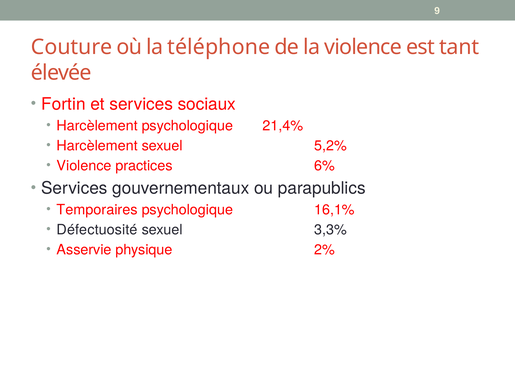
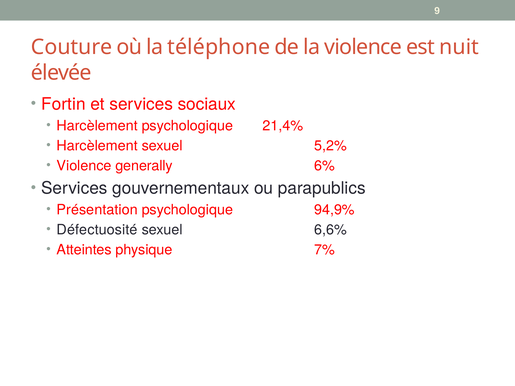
tant: tant -> nuit (459, 47)
practices: practices -> generally (144, 166)
Temporaires: Temporaires -> Présentation (97, 210)
16,1%: 16,1% -> 94,9% (334, 210)
3,3%: 3,3% -> 6,6% (330, 230)
Asservie: Asservie -> Atteintes (84, 250)
2%: 2% -> 7% (324, 250)
